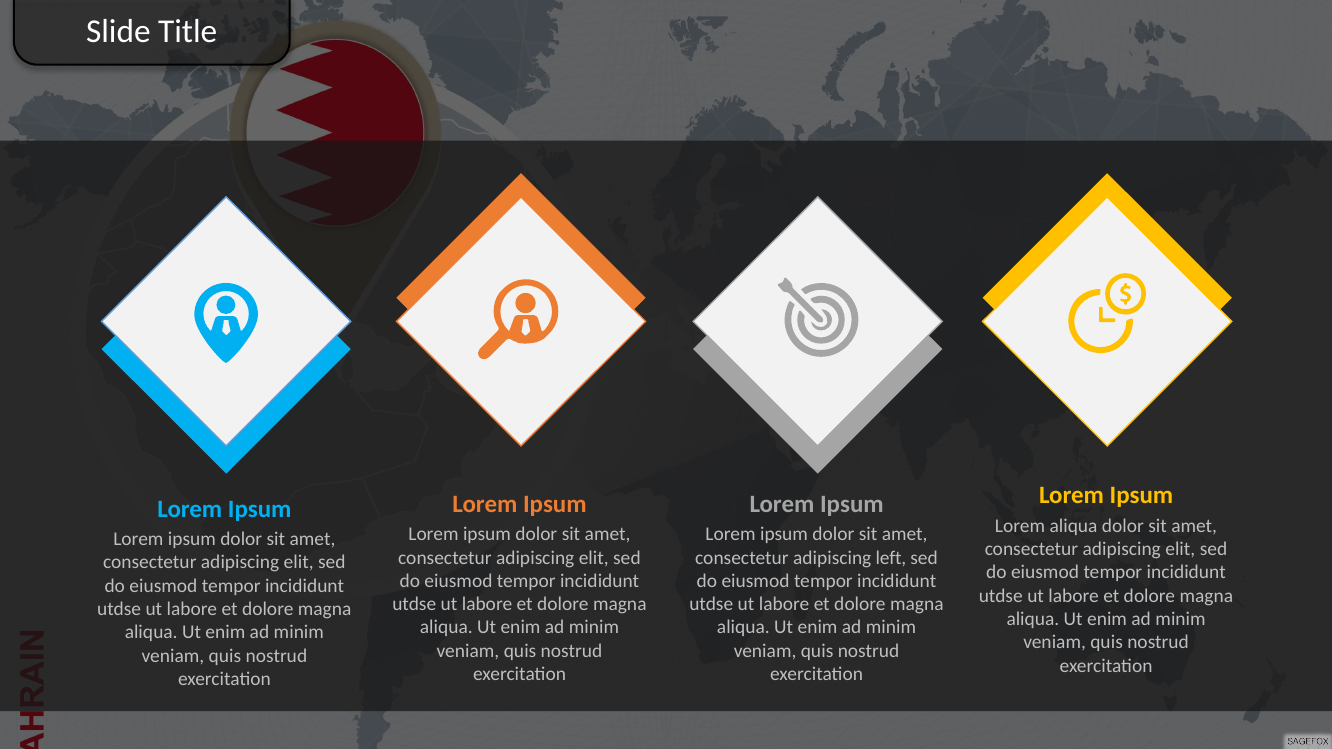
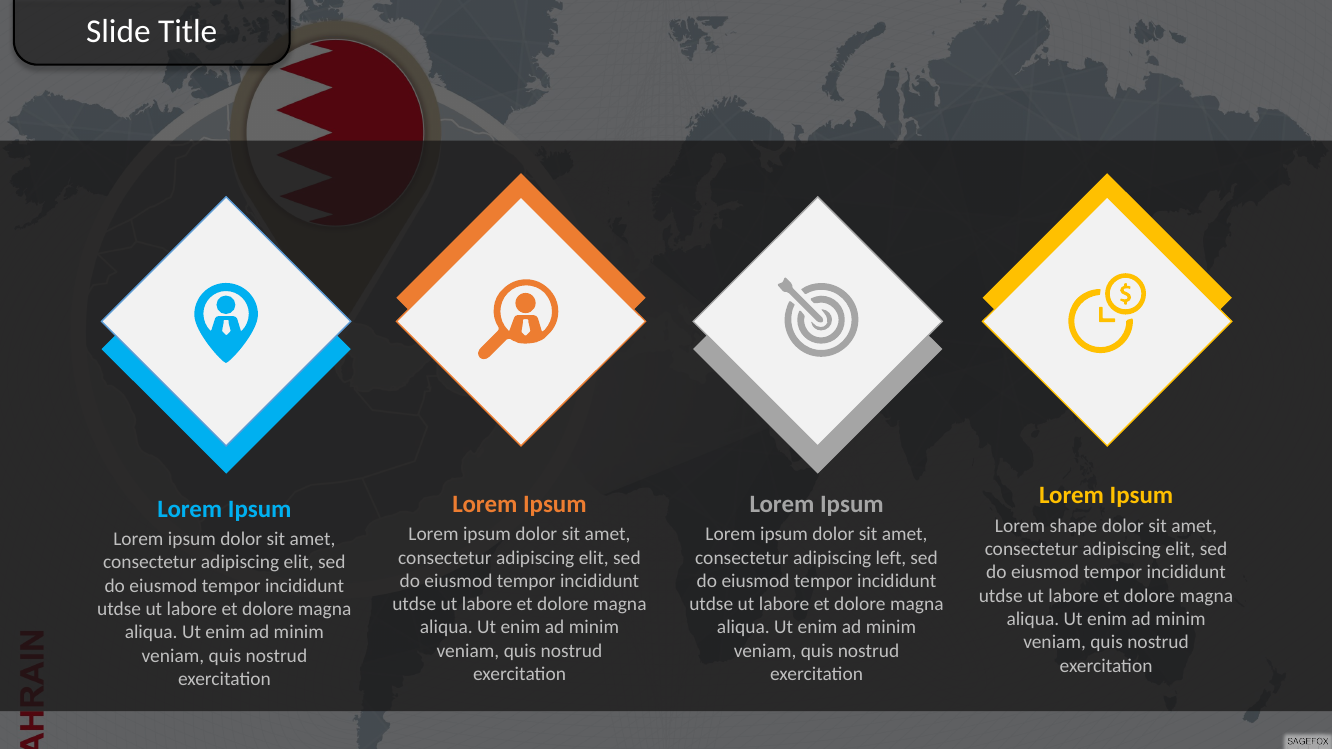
Lorem aliqua: aliqua -> shape (1073, 526)
